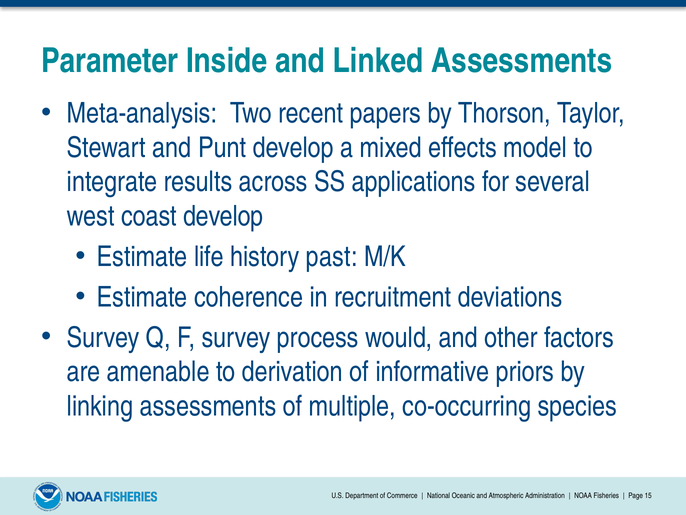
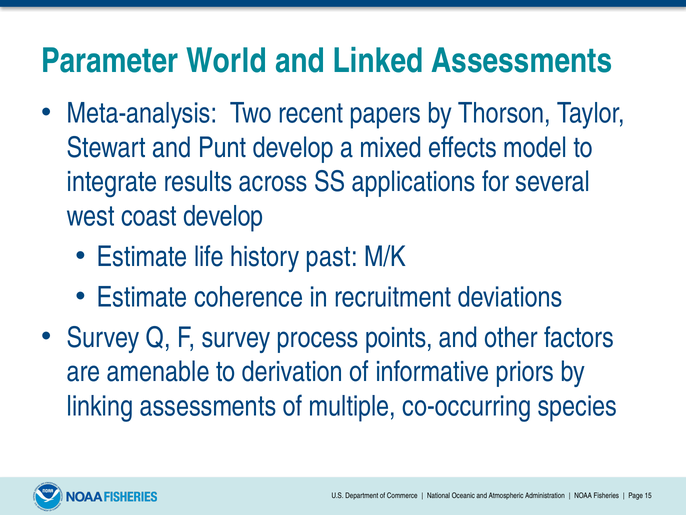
Inside: Inside -> World (226, 61)
would: would -> points (399, 337)
